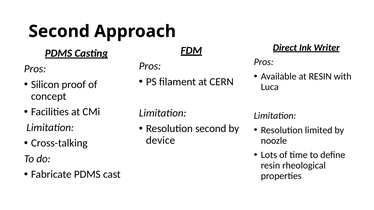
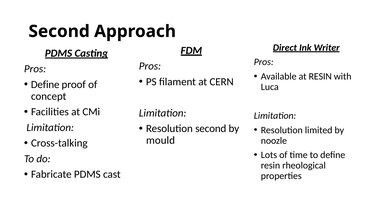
Silicon: Silicon -> Define (45, 85)
device: device -> mould (161, 141)
